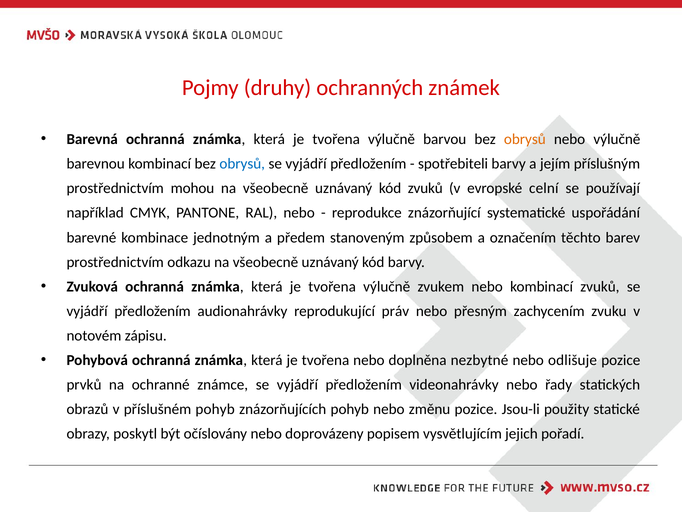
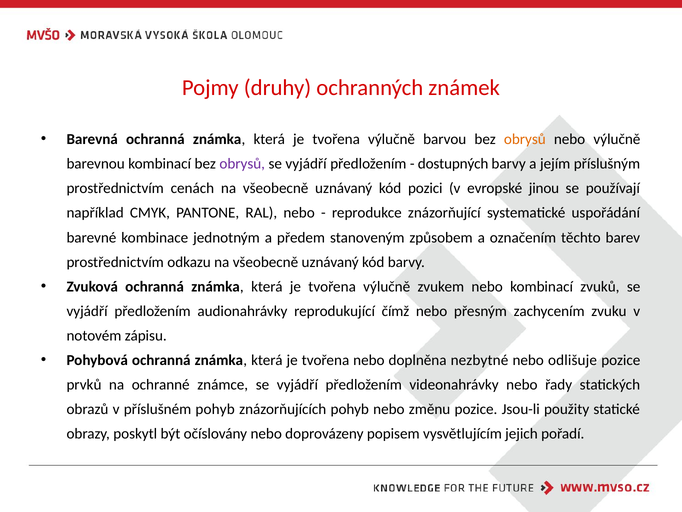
obrysů colour: blue -> purple (242, 164)
spotřebiteli: spotřebiteli -> dostupných (453, 164)
mohou: mohou -> cenách (192, 188)
kód zvuků: zvuků -> pozici (425, 188)
celní: celní -> jinou (544, 188)
práv: práv -> čímž (396, 311)
